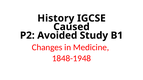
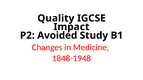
History: History -> Quality (56, 18)
Caused: Caused -> Impact (71, 27)
